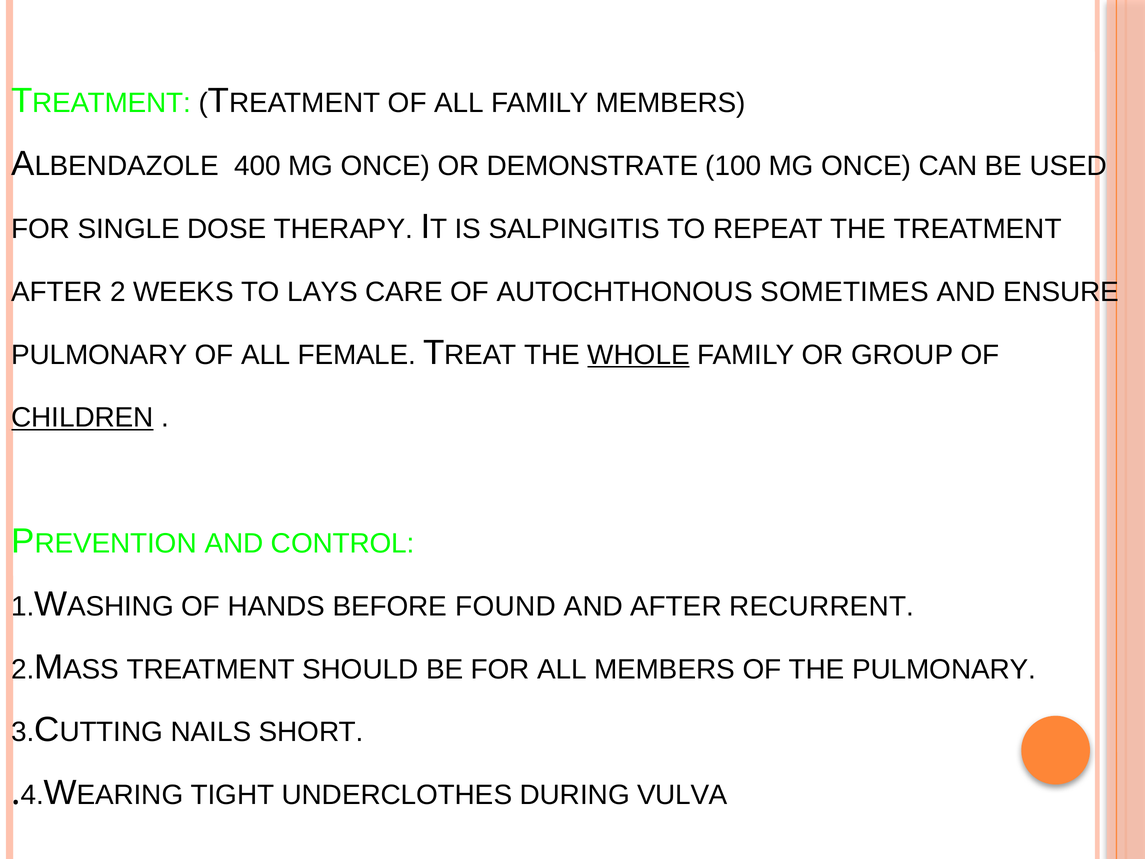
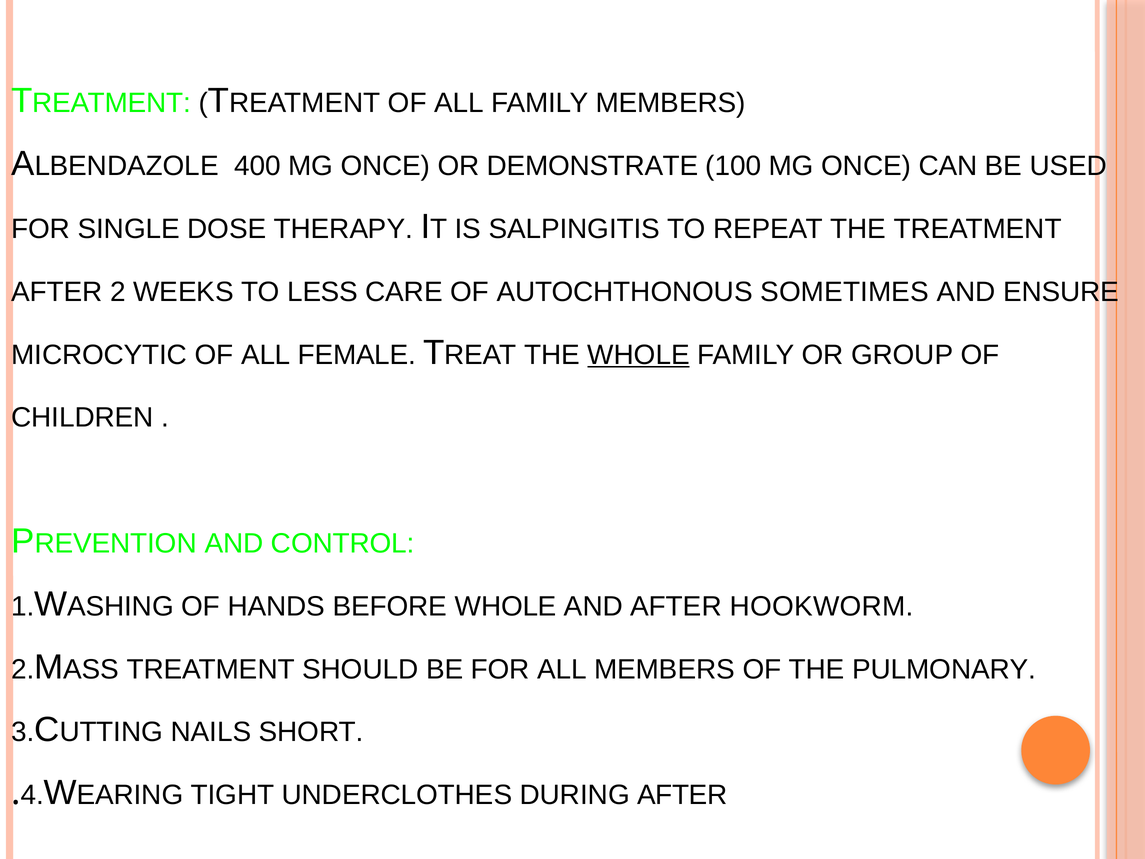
LAYS: LAYS -> LESS (323, 292)
PULMONARY: PULMONARY -> MICROCYTIC (99, 355)
CHILDREN underline: present -> none (82, 418)
BEFORE FOUND: FOUND -> WHOLE (506, 606)
RECURRENT: RECURRENT -> HOOKWORM (822, 606)
DURING VULVA: VULVA -> AFTER (682, 795)
